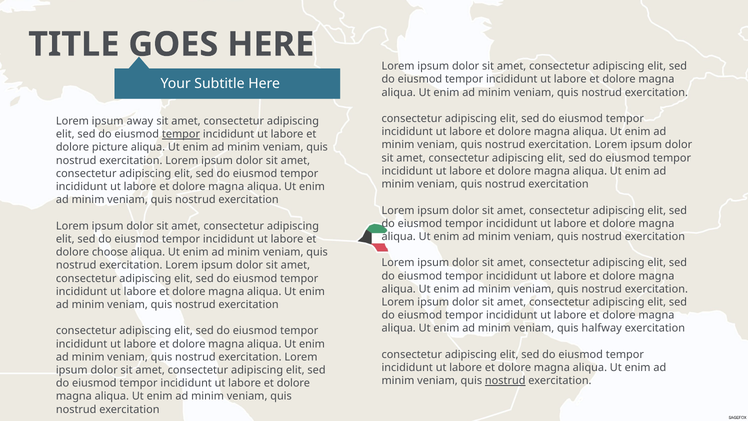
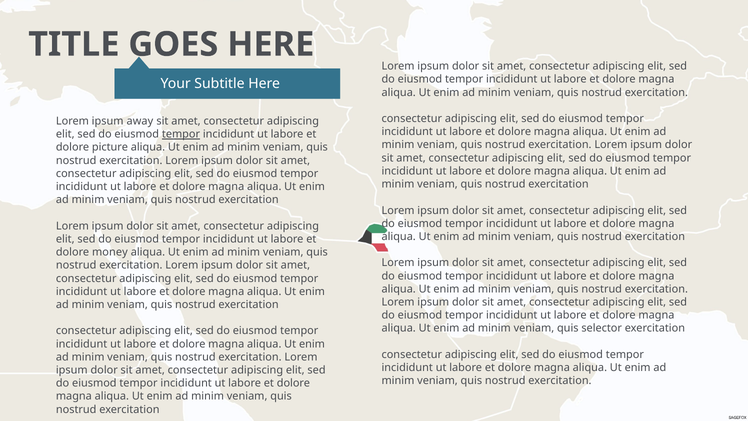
choose: choose -> money (110, 252)
halfway: halfway -> selector (602, 328)
nostrud underline: present -> none (505, 381)
